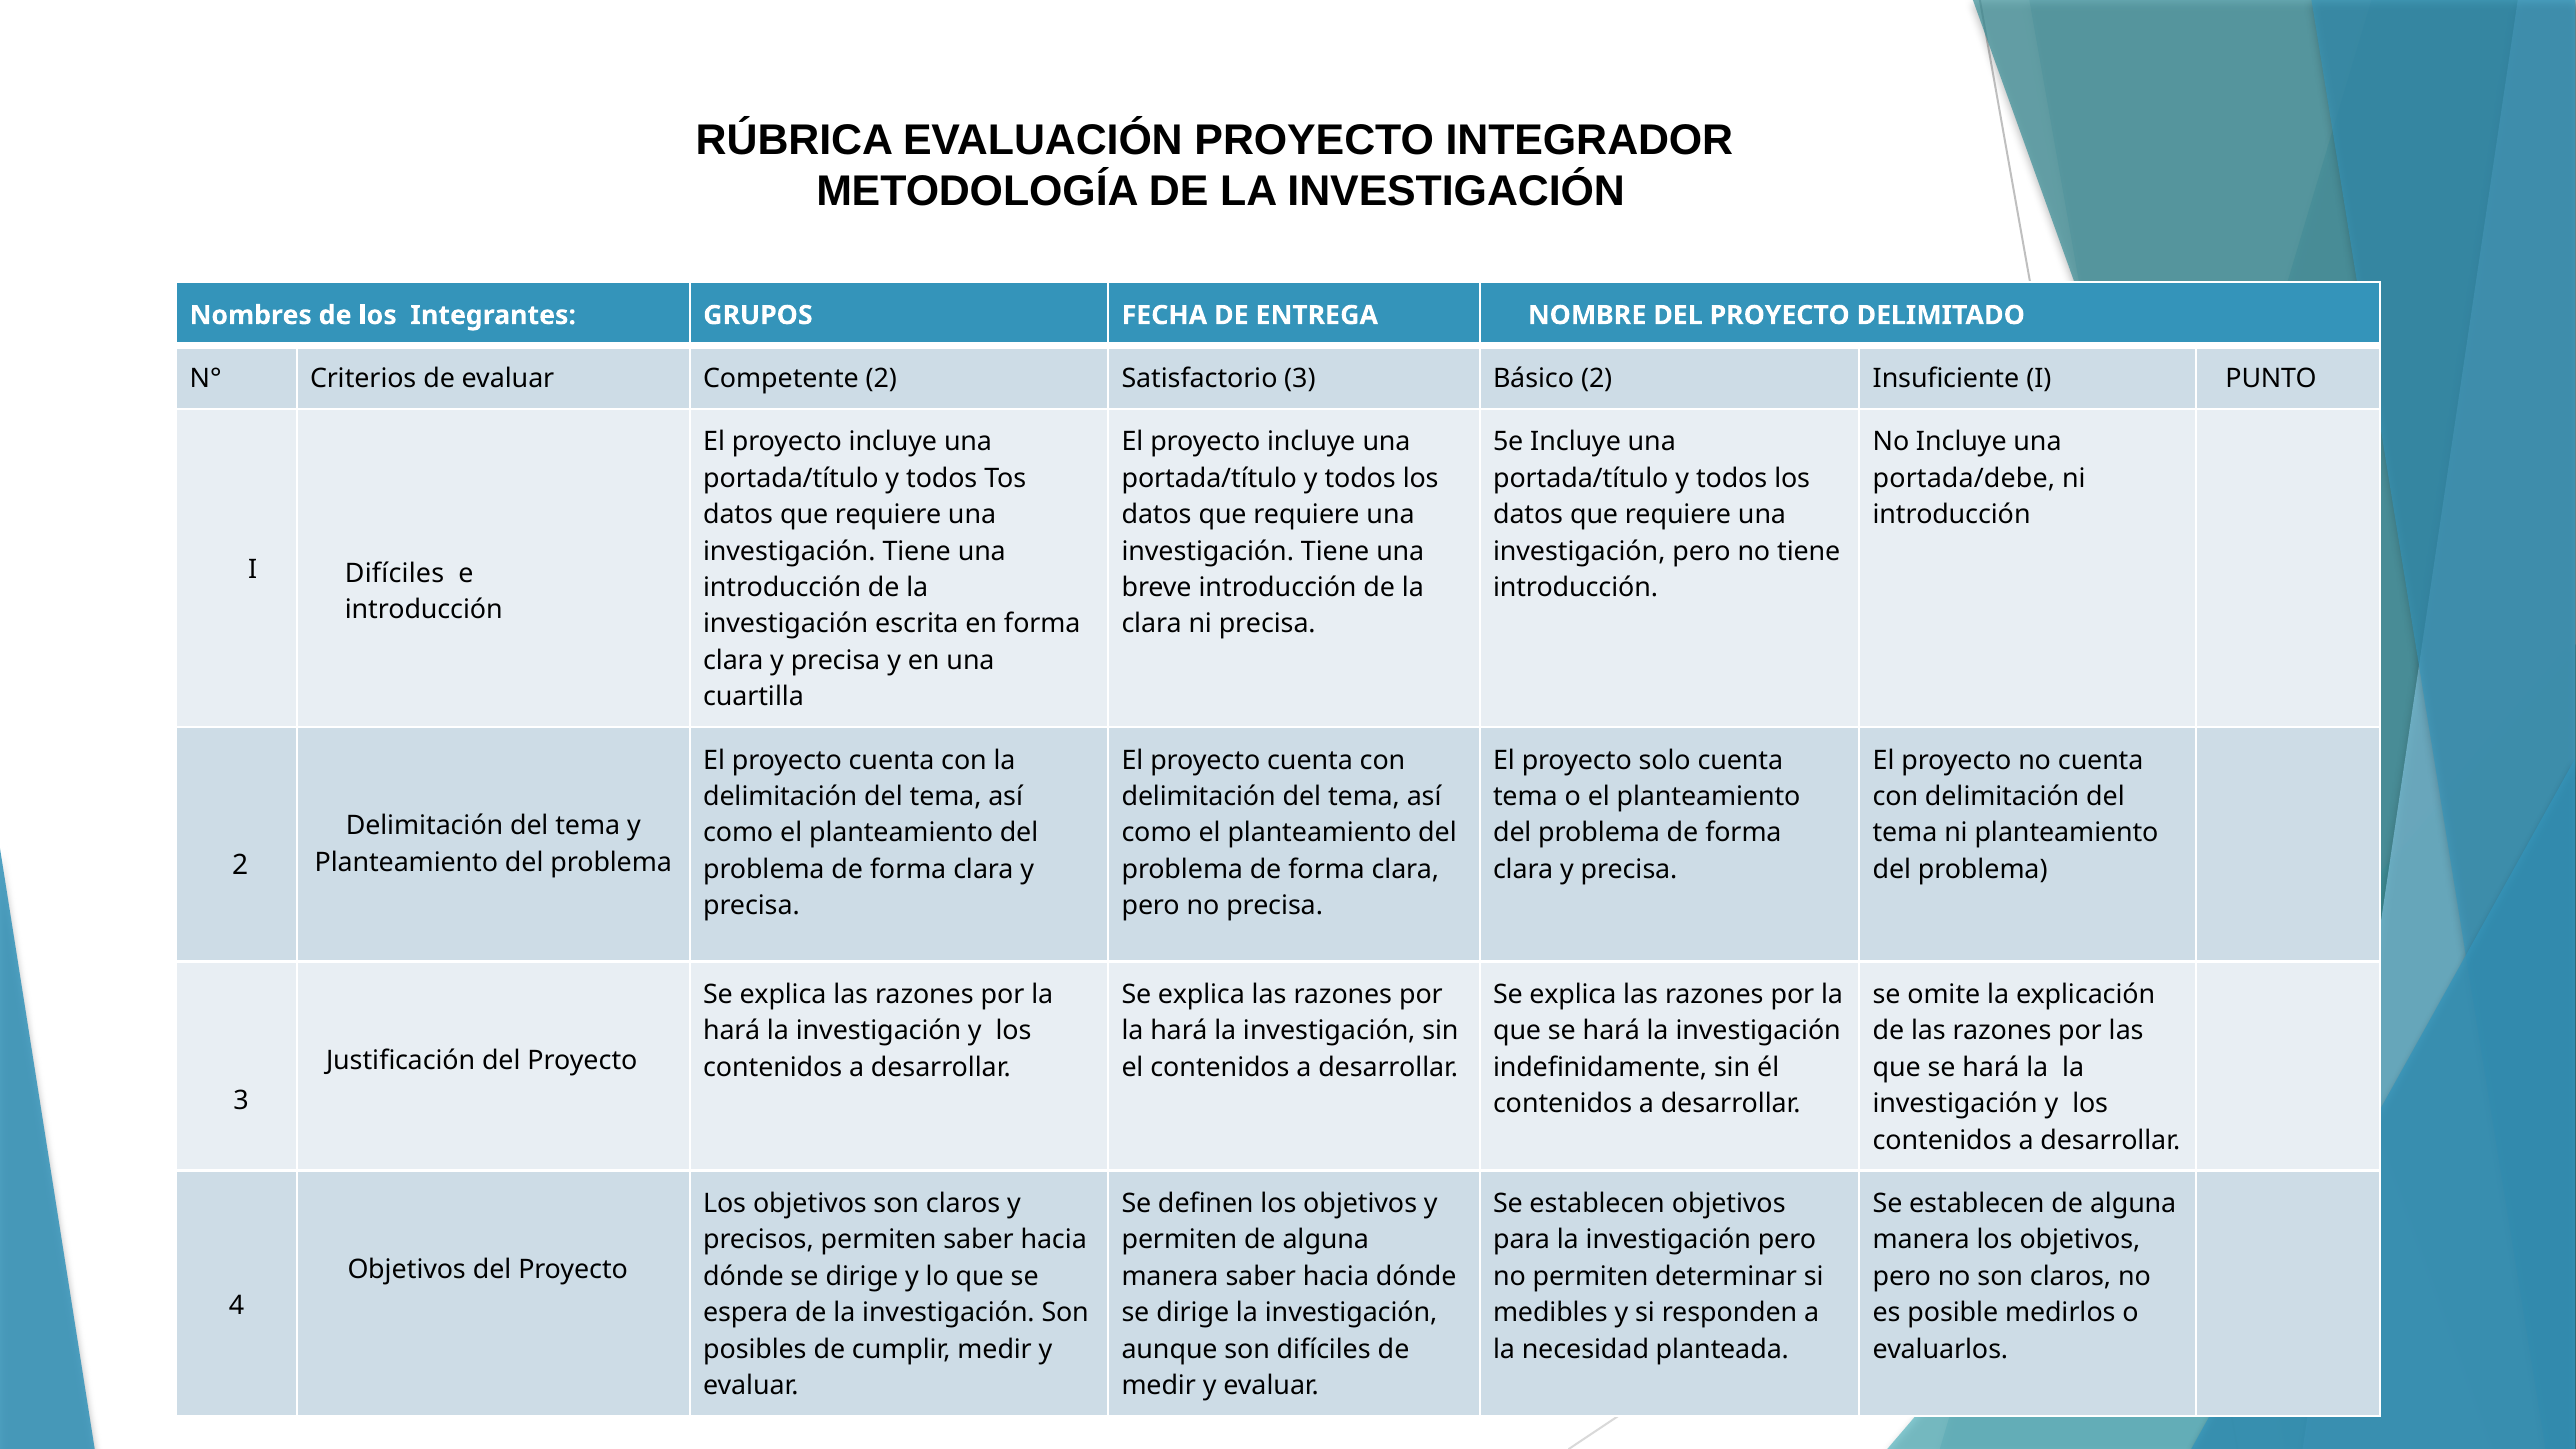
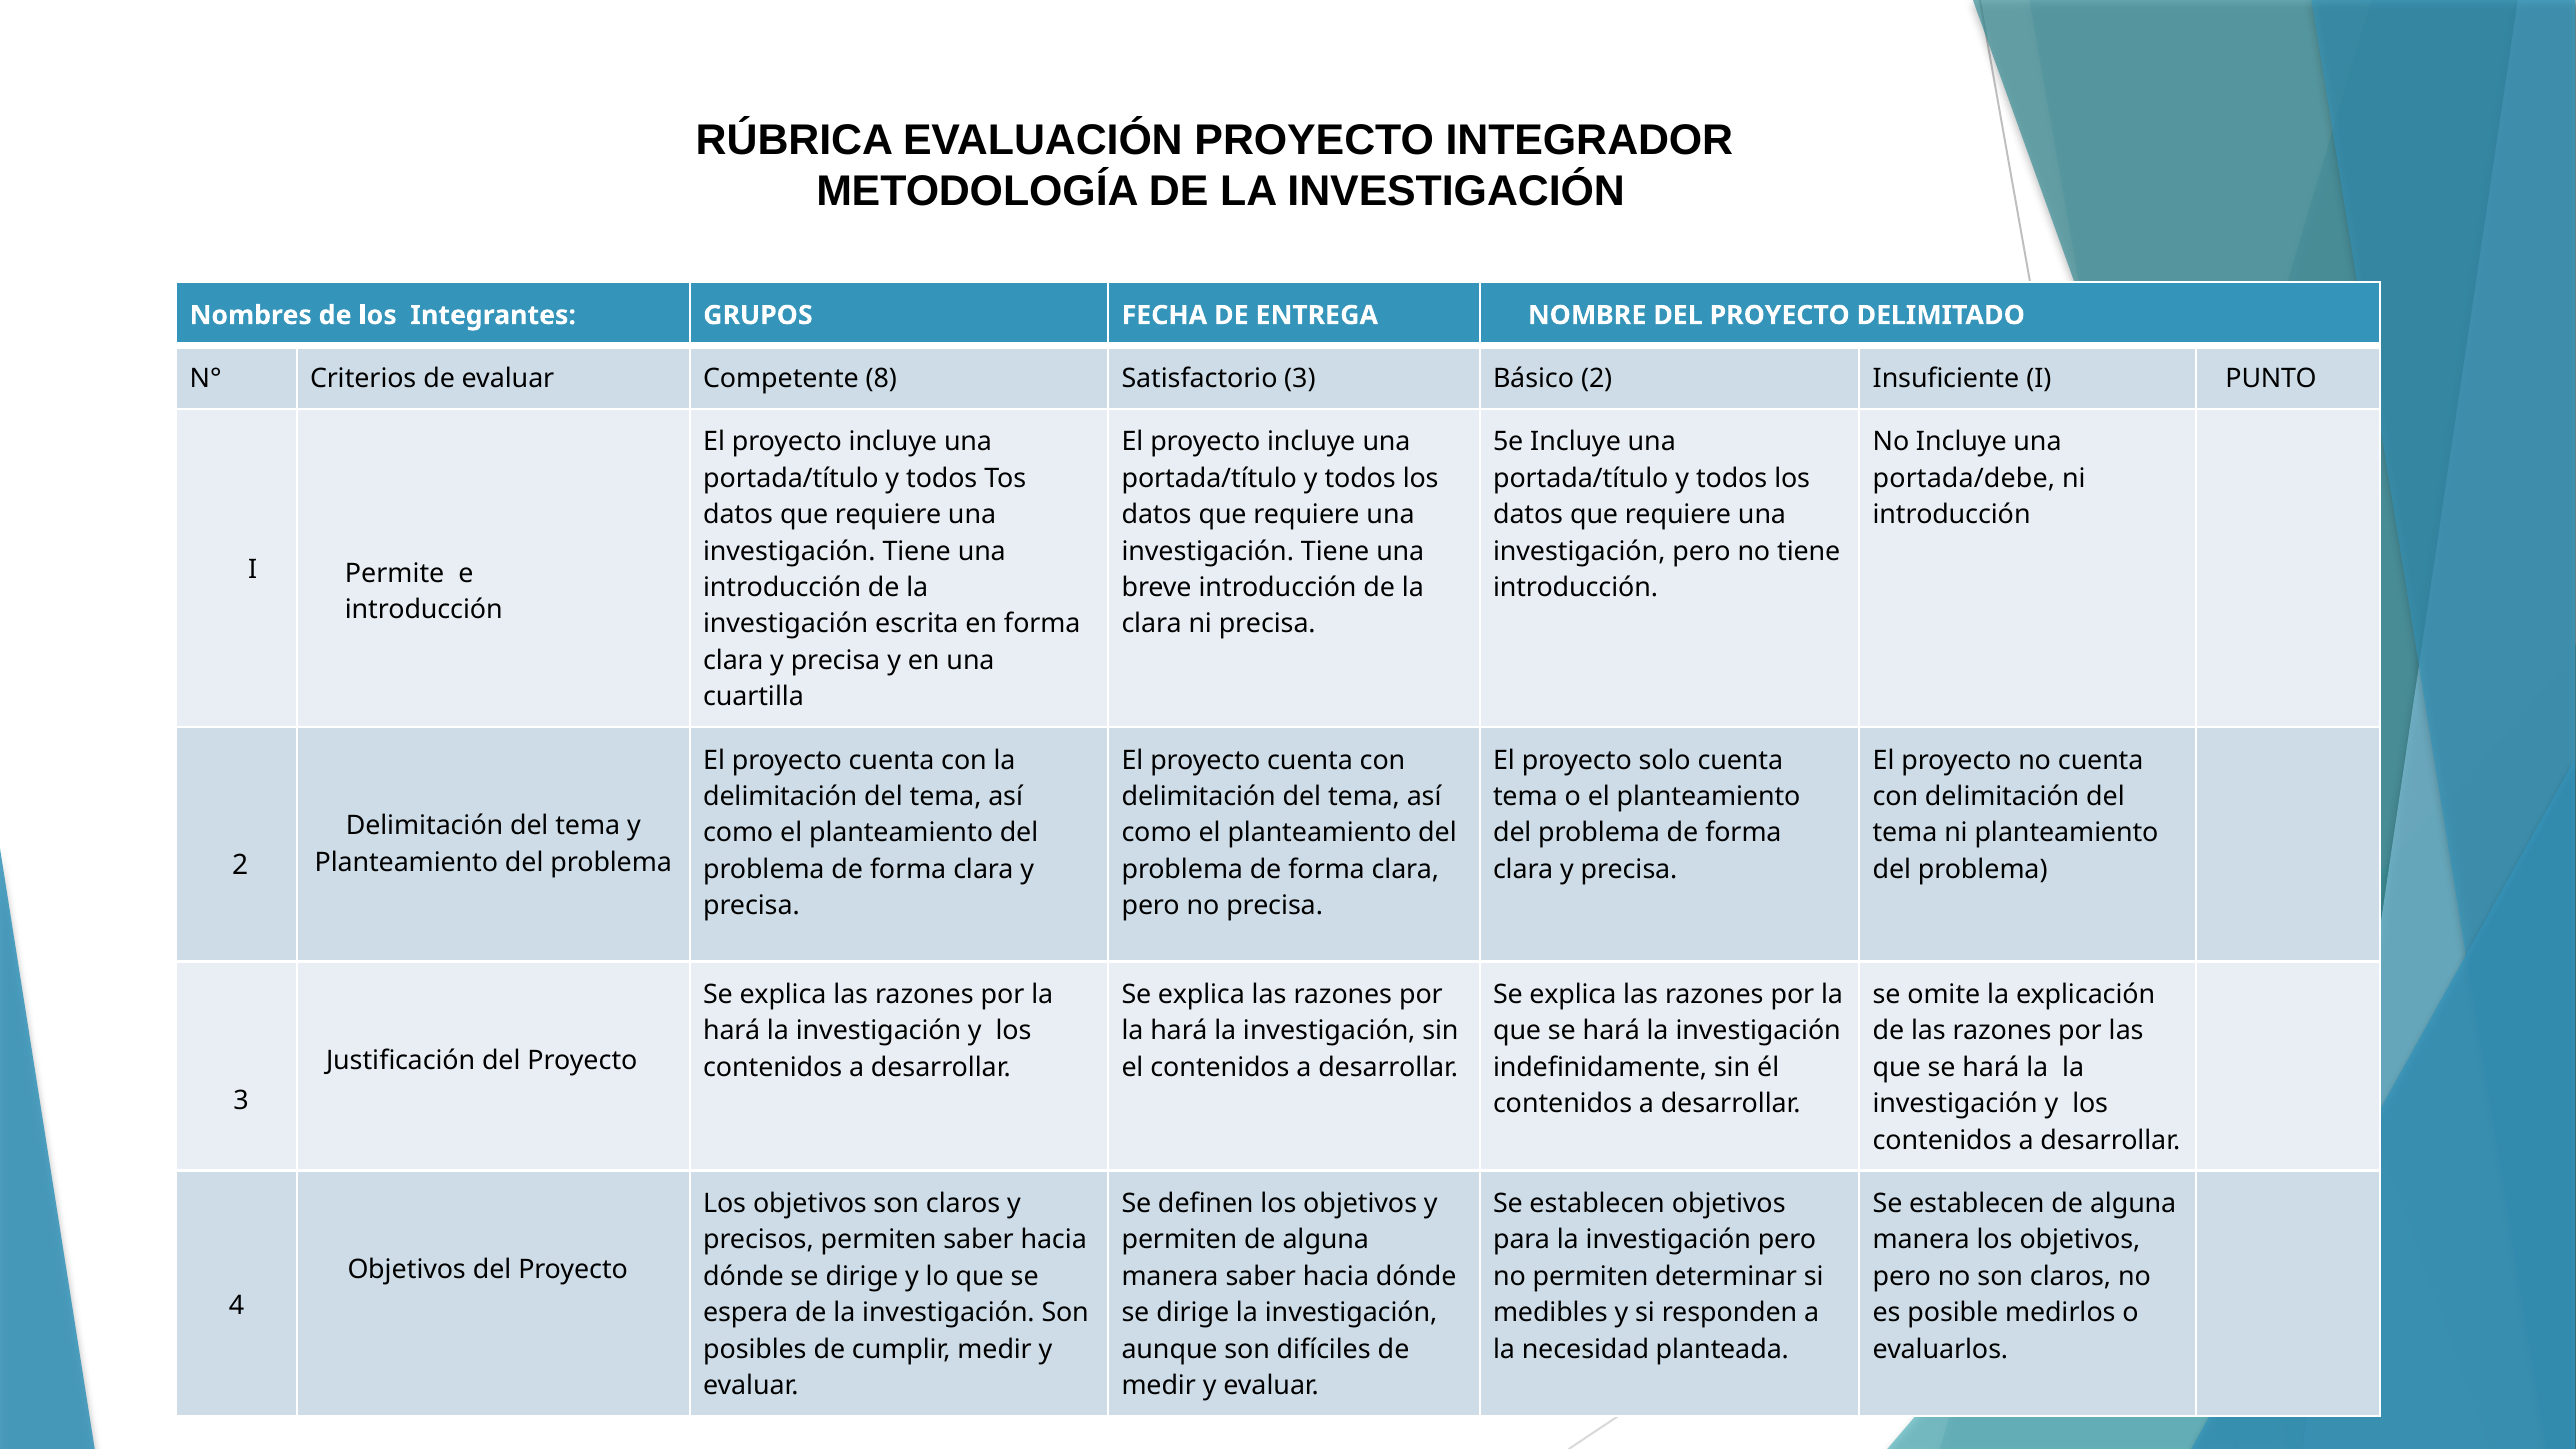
Competente 2: 2 -> 8 (881, 379)
I Difíciles: Difíciles -> Permite (395, 573)
